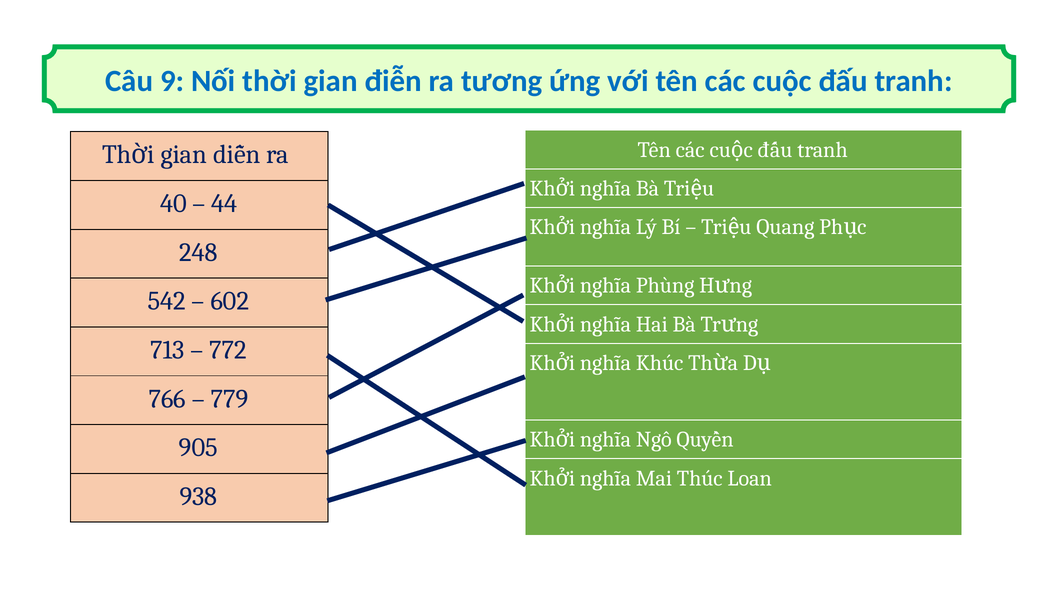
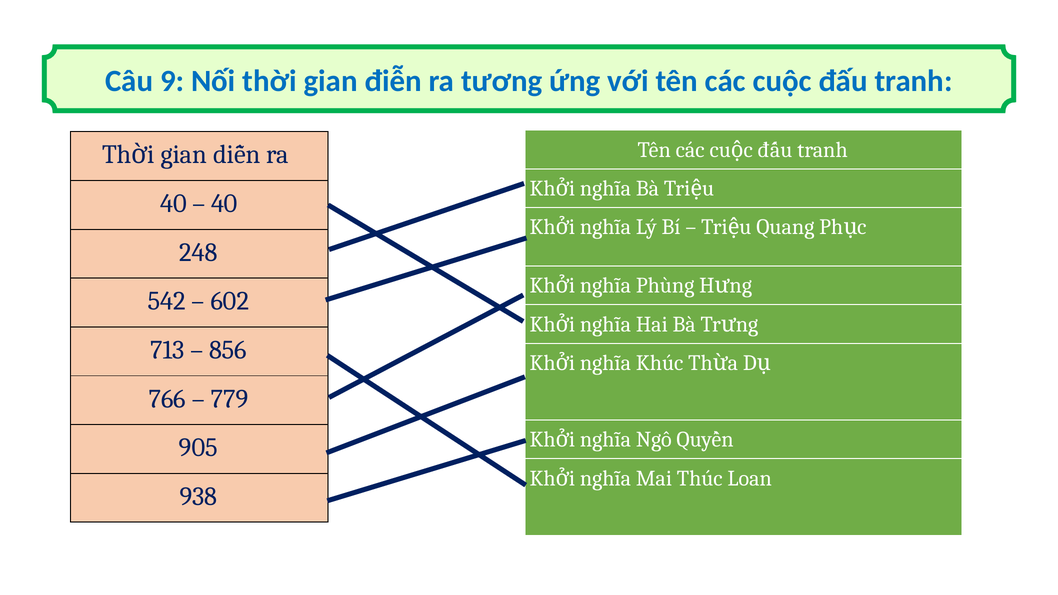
44: 44 -> 40 (224, 204)
772: 772 -> 856 (228, 350)
